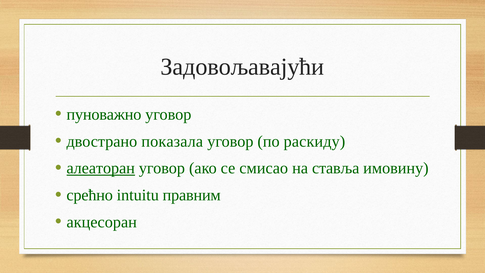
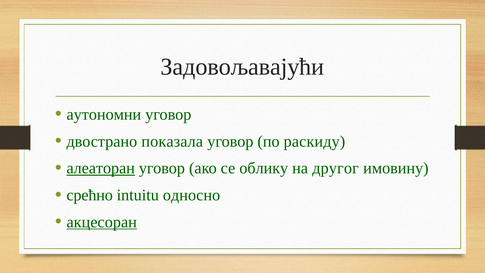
пуноважно: пуноважно -> аутономни (104, 114)
смисао: смисао -> облику (264, 168)
ставља: ставља -> другог (336, 168)
правним: правним -> односно (192, 195)
акцесоран underline: none -> present (102, 222)
